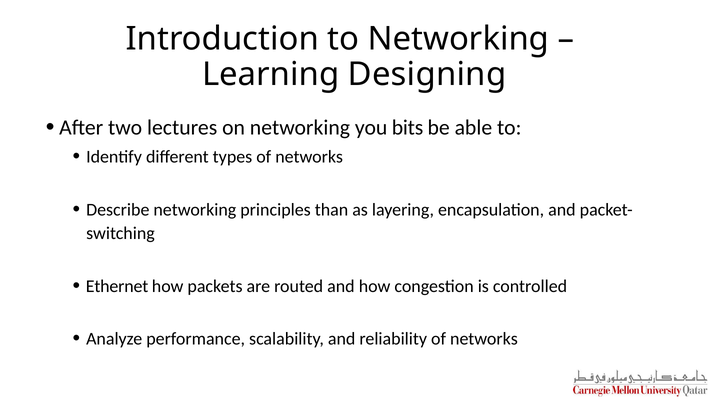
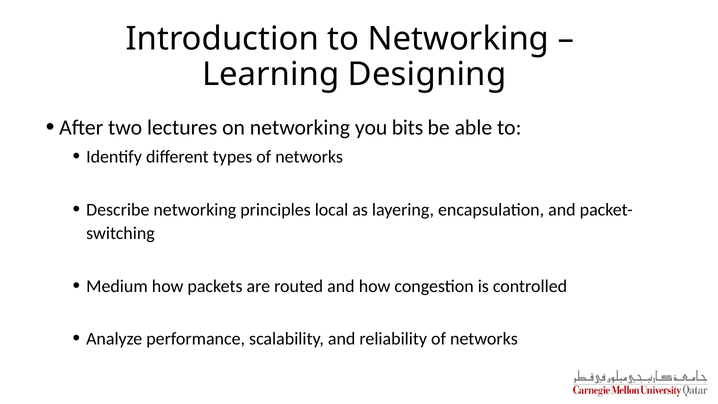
than: than -> local (332, 210)
Ethernet: Ethernet -> Medium (117, 286)
